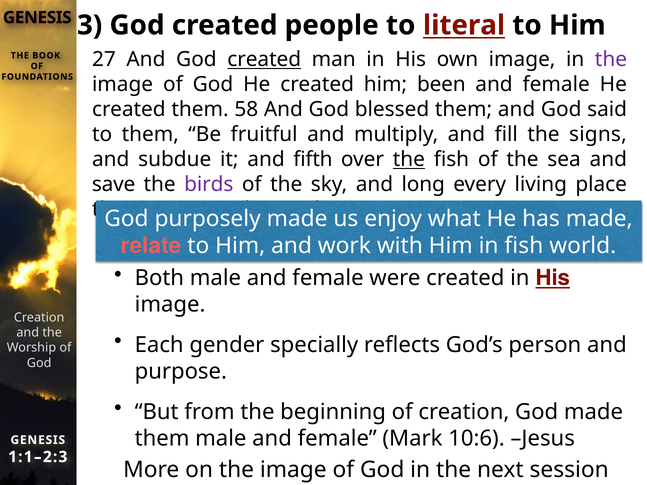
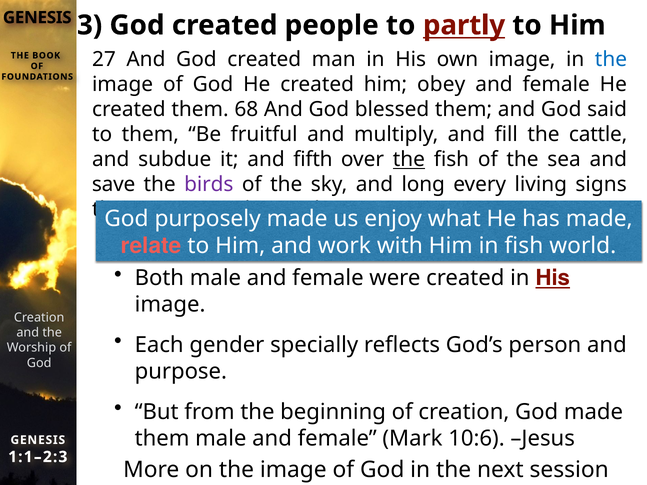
literal: literal -> partly (464, 25)
created underline: present -> none (264, 59)
the colour: purple -> blue (611, 59)
been: been -> obey (441, 84)
58: 58 -> 68 (246, 110)
signs: signs -> cattle (598, 135)
place: place -> signs (601, 185)
